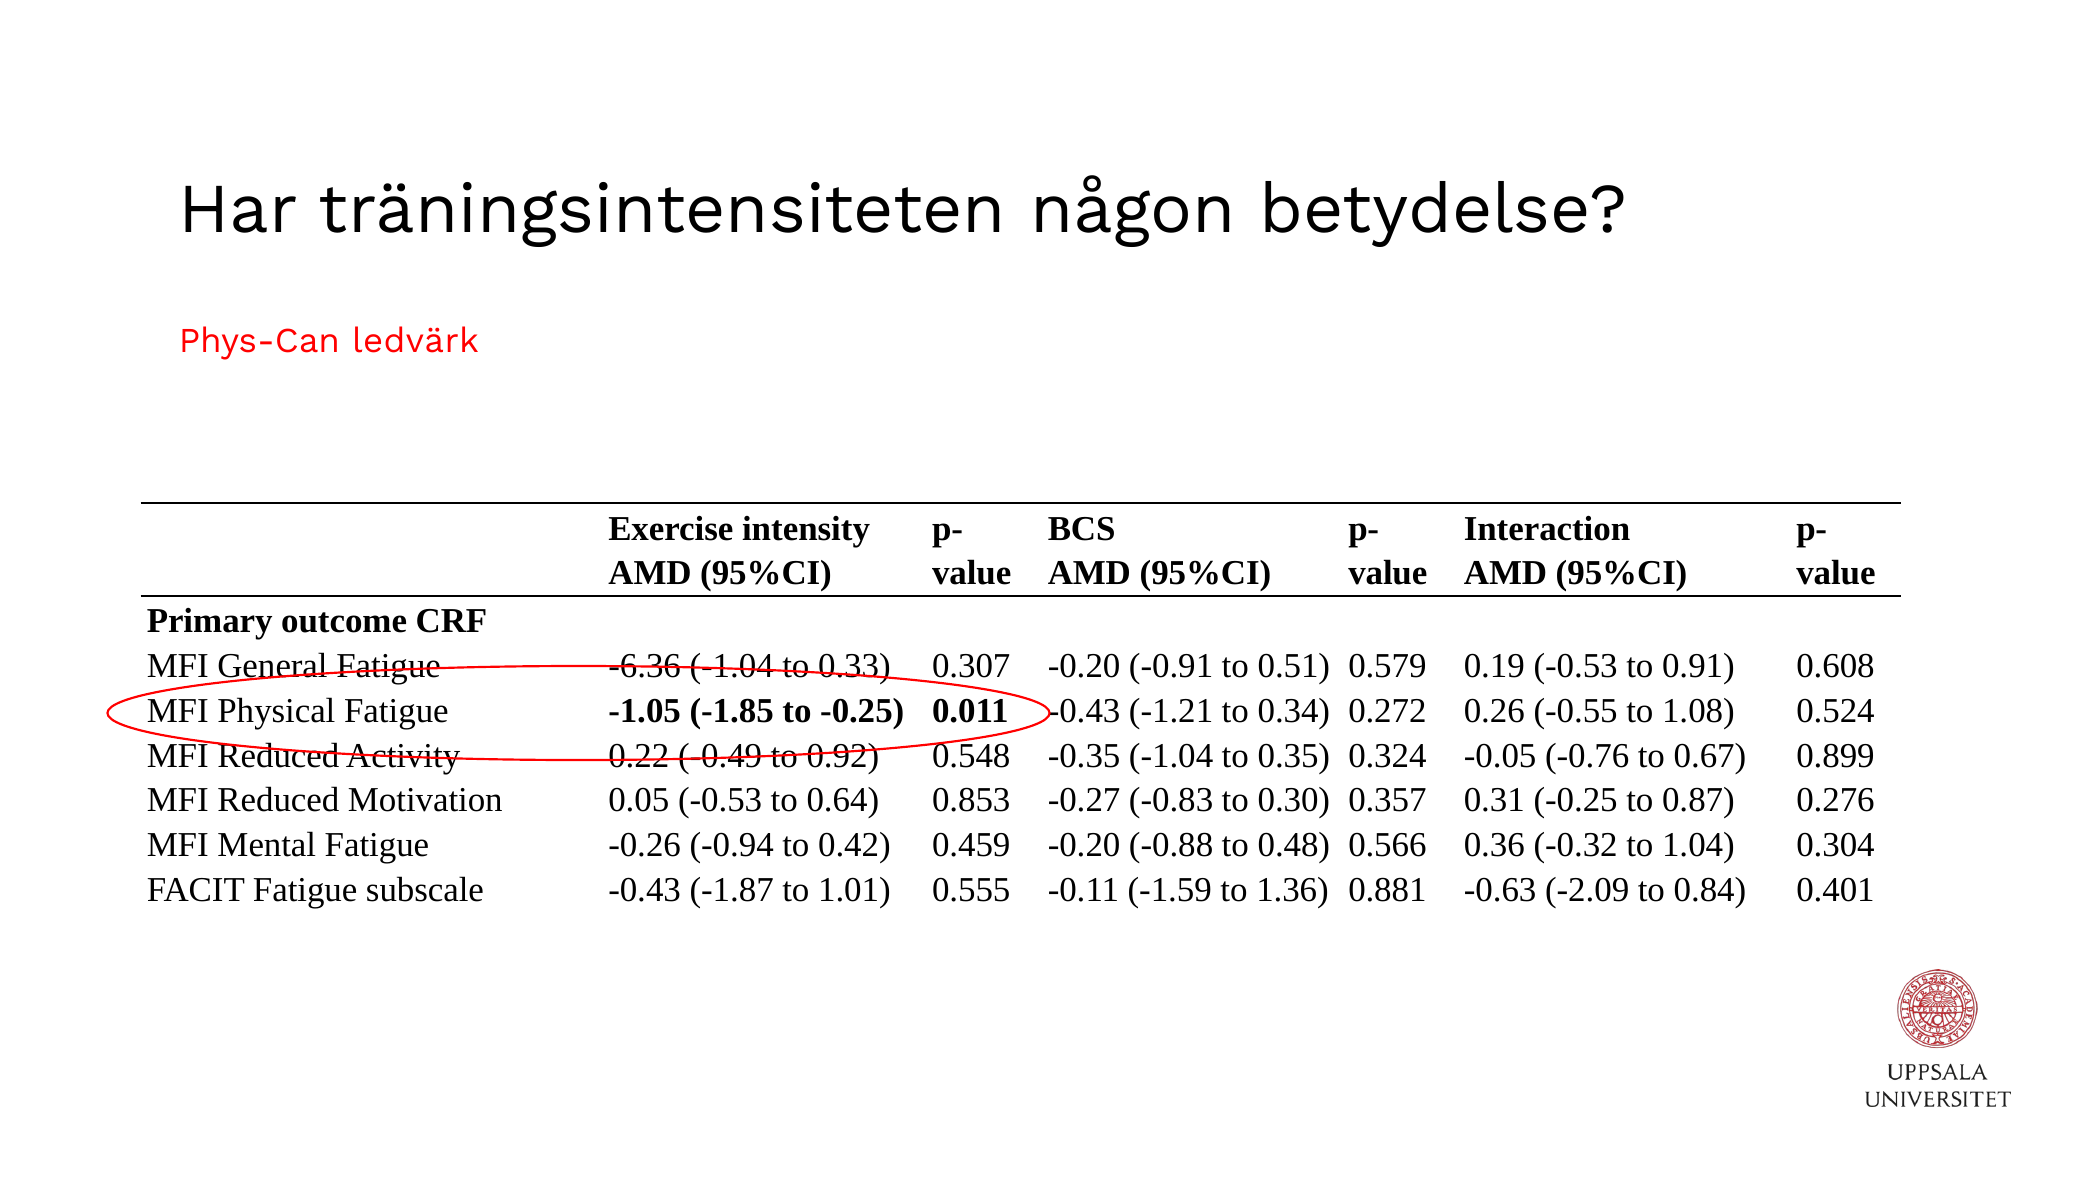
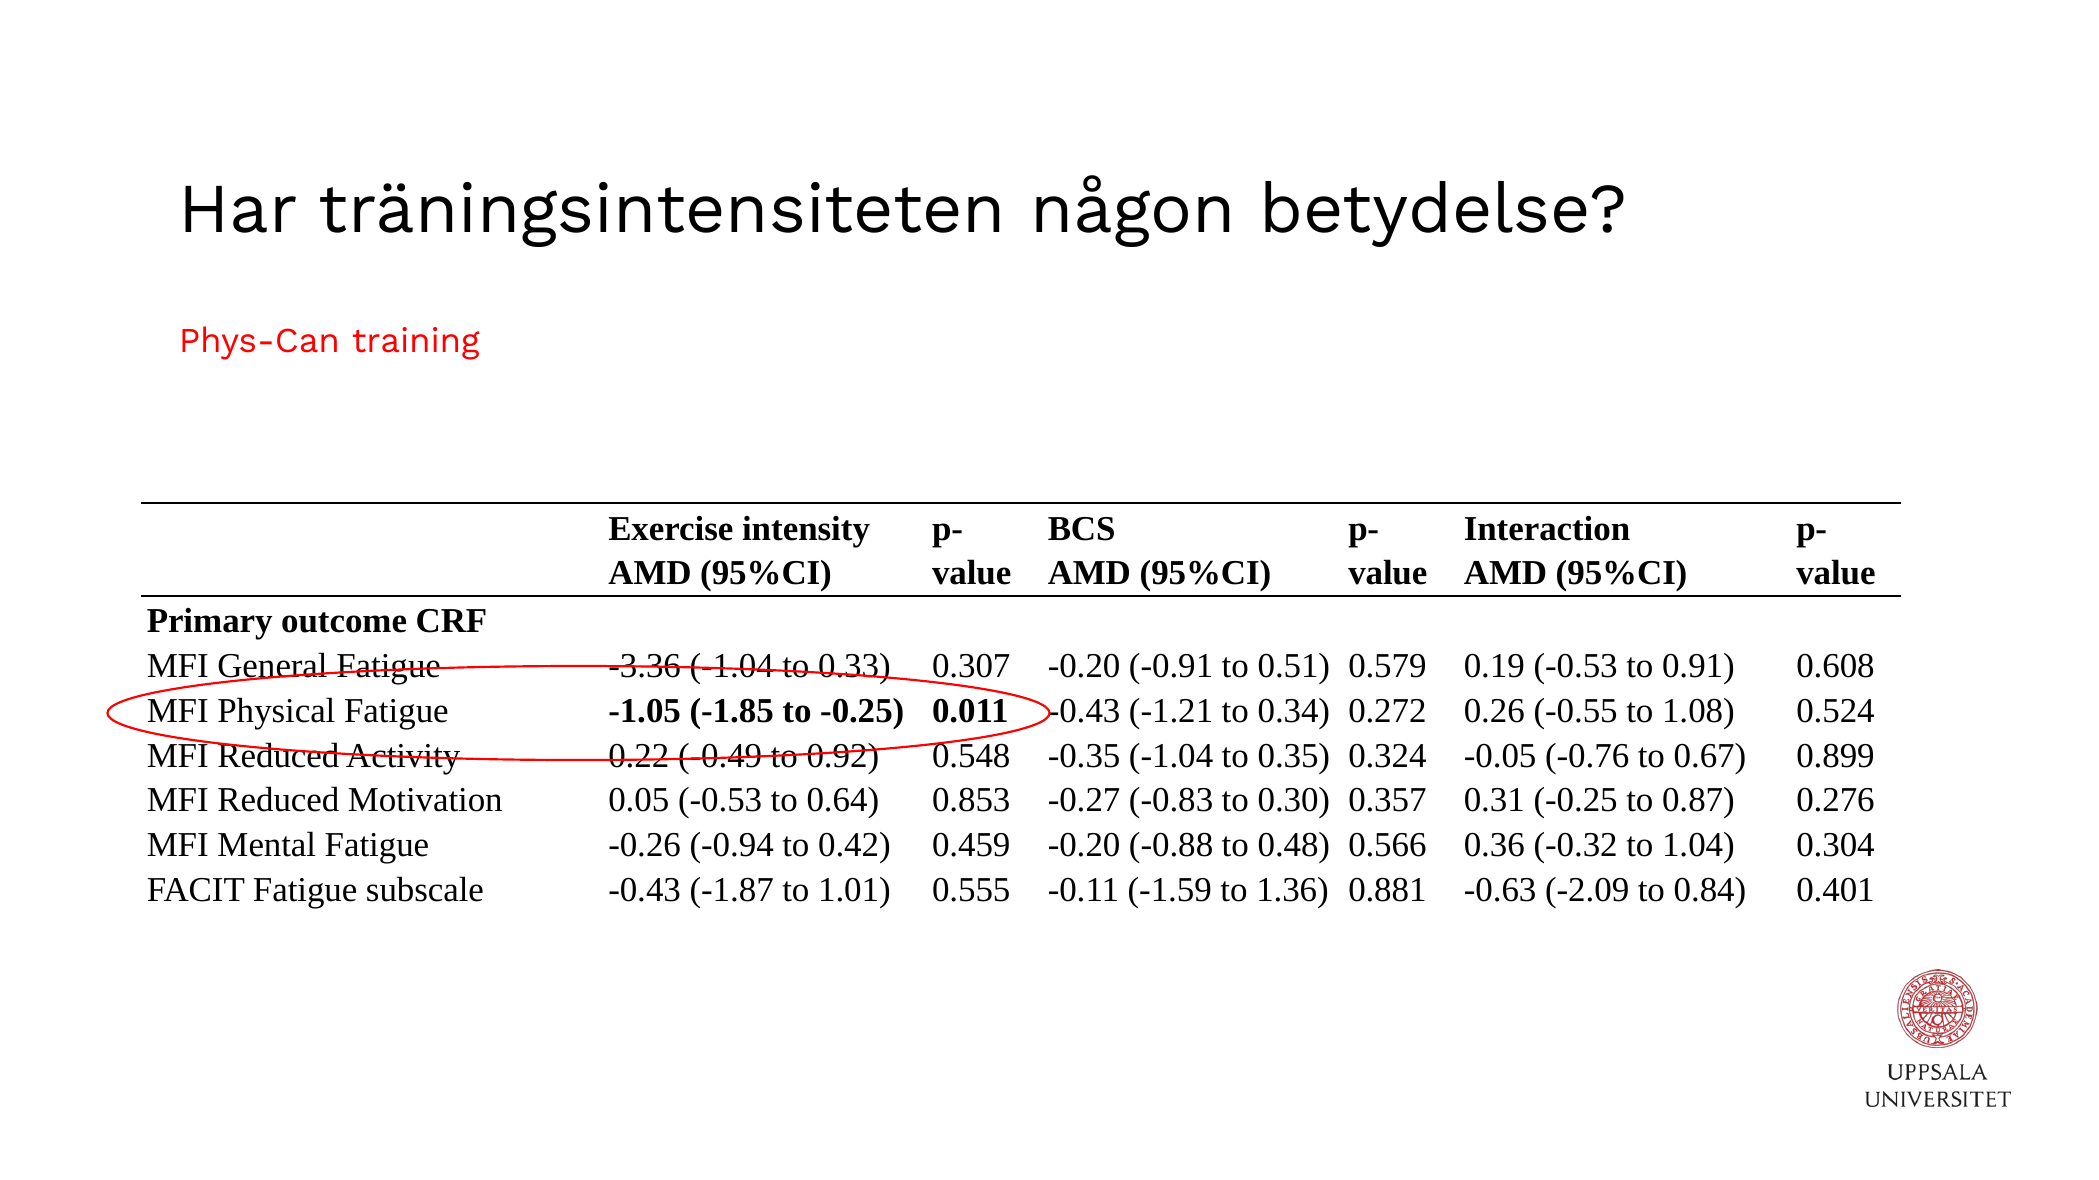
ledvärk: ledvärk -> training (416, 341)
-6.36: -6.36 -> -3.36 (645, 667)
